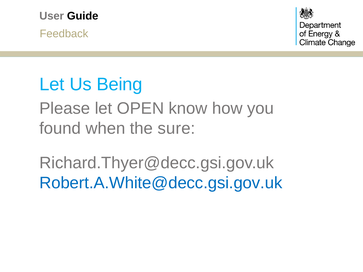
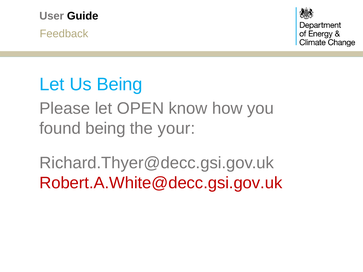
found when: when -> being (106, 128)
sure: sure -> your (176, 128)
Robert.A.White@decc.gsi.gov.uk colour: blue -> red (161, 183)
